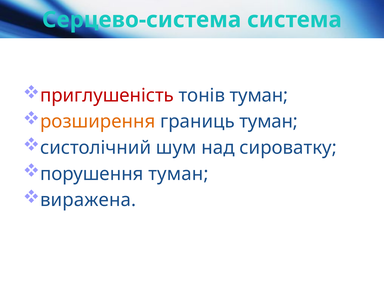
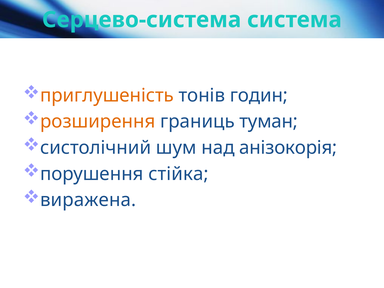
приглушеність colour: red -> orange (107, 95)
тонів туман: туман -> годин (259, 95)
сироватку: сироватку -> анізокорія (288, 148)
порушення туман: туман -> стійка (179, 174)
